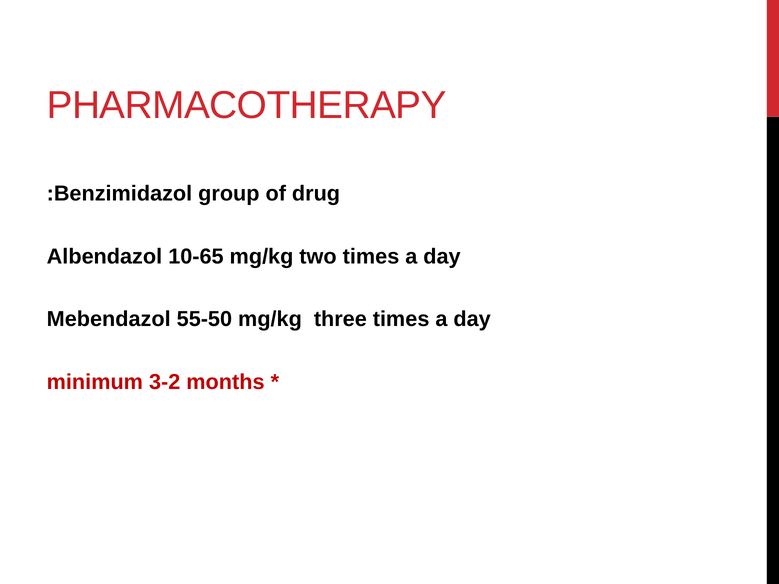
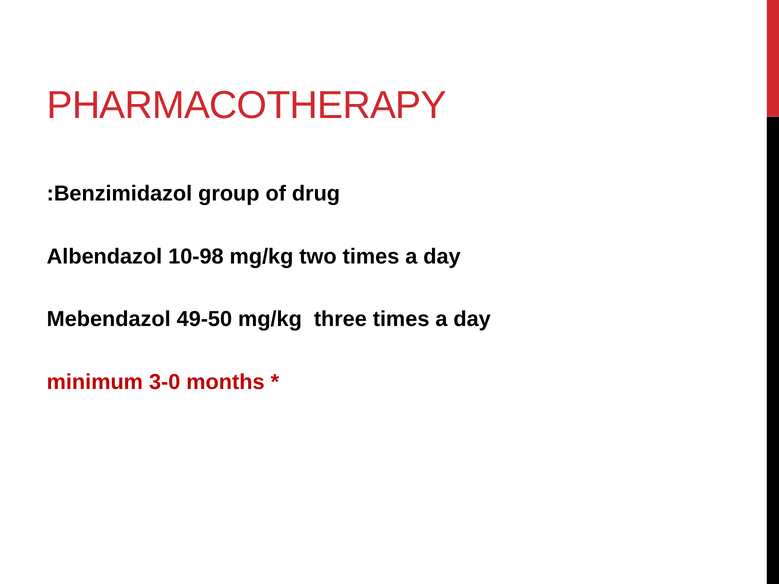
10-65: 10-65 -> 10-98 (196, 257)
55-50: 55-50 -> 49-50 (204, 319)
3-2: 3-2 -> 3-0 (165, 382)
